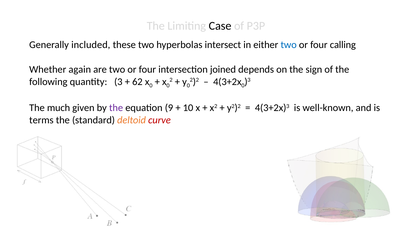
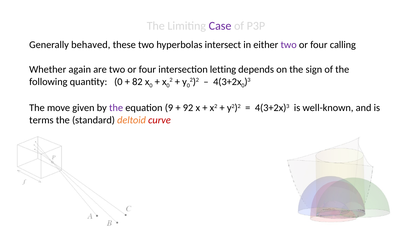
Case colour: black -> purple (220, 26)
included: included -> behaved (91, 45)
two colour: blue -> purple (289, 45)
joined: joined -> letting (223, 70)
quantity 3: 3 -> 0 (118, 82)
62: 62 -> 82 (137, 82)
much: much -> move (59, 108)
10: 10 -> 92 (188, 108)
